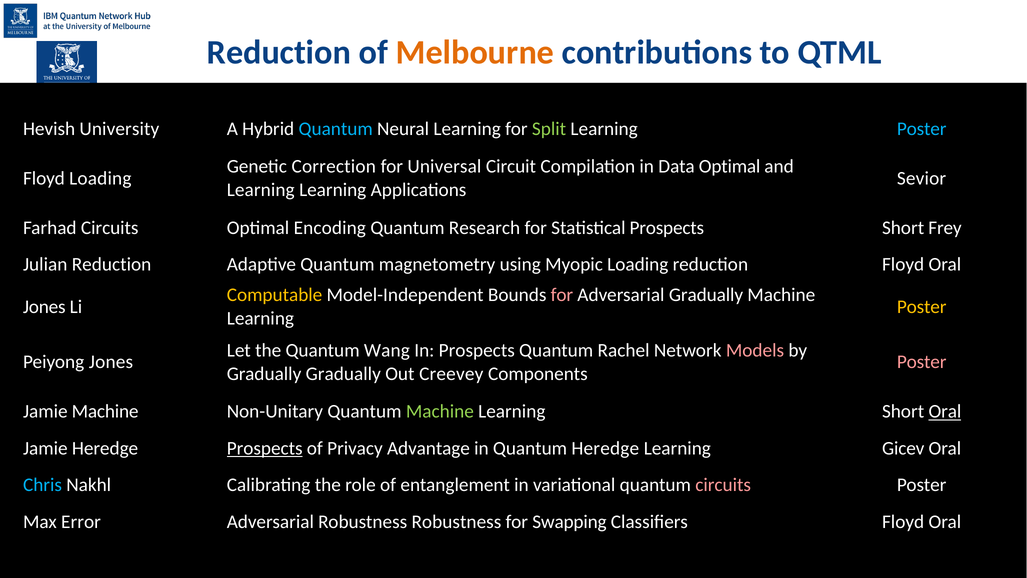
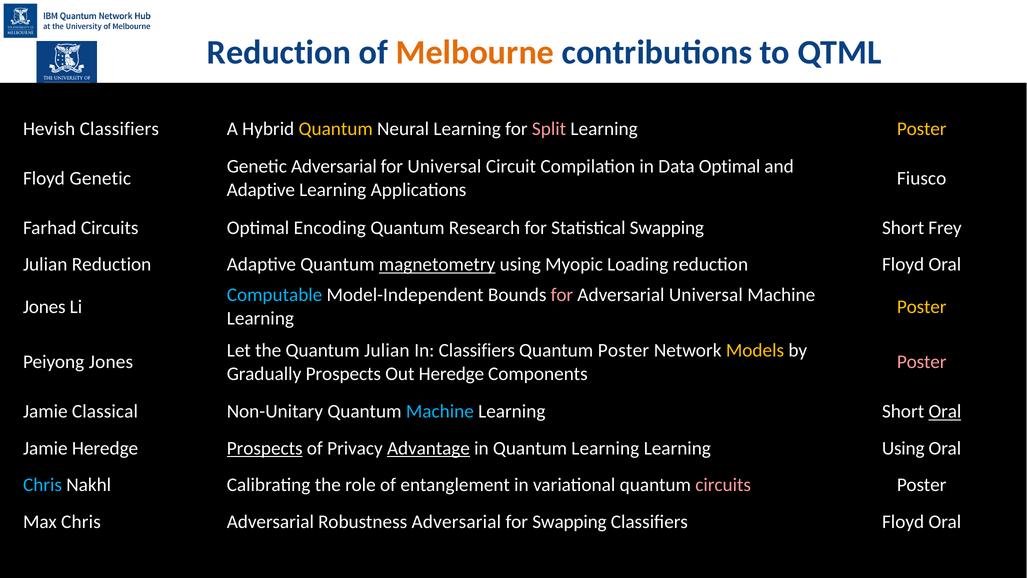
Hevish University: University -> Classifiers (119, 129)
Quantum colour: light blue -> yellow (336, 129)
Split colour: light green -> pink (549, 129)
Poster colour: light blue -> yellow (922, 129)
Genetic Correction: Correction -> Adversarial (334, 166)
Floyd Loading: Loading -> Genetic (100, 178)
Sevior: Sevior -> Fiusco (922, 178)
Learning: Learning -> Adaptive (261, 190)
Statistical Prospects: Prospects -> Swapping (667, 228)
magnetometry underline: none -> present (437, 264)
Computable colour: yellow -> light blue (275, 295)
Adversarial Gradually: Gradually -> Universal (706, 295)
Quantum Wang: Wang -> Julian (387, 350)
In Prospects: Prospects -> Classifiers (477, 350)
Quantum Rachel: Rachel -> Poster (623, 350)
Models colour: pink -> yellow (755, 350)
Gradually Gradually: Gradually -> Prospects (343, 374)
Out Creevey: Creevey -> Heredge (451, 374)
Jamie Machine: Machine -> Classical (105, 411)
Machine colour: light green -> light blue (440, 411)
Advantage underline: none -> present (428, 448)
Quantum Heredge: Heredge -> Learning (605, 448)
Learning Gicev: Gicev -> Using (903, 448)
Max Error: Error -> Chris (81, 521)
Robustness Robustness: Robustness -> Adversarial (456, 521)
